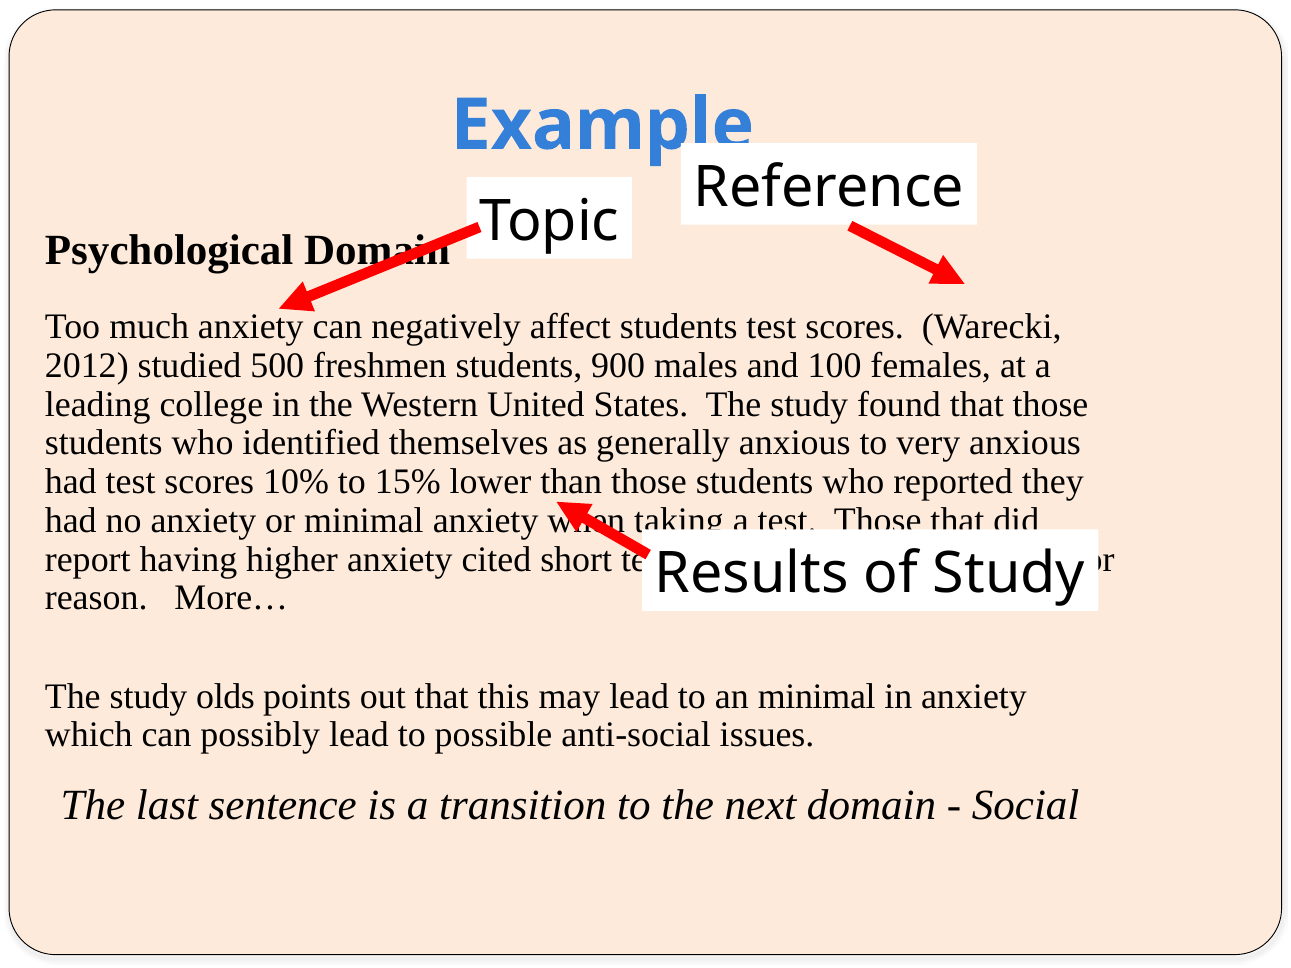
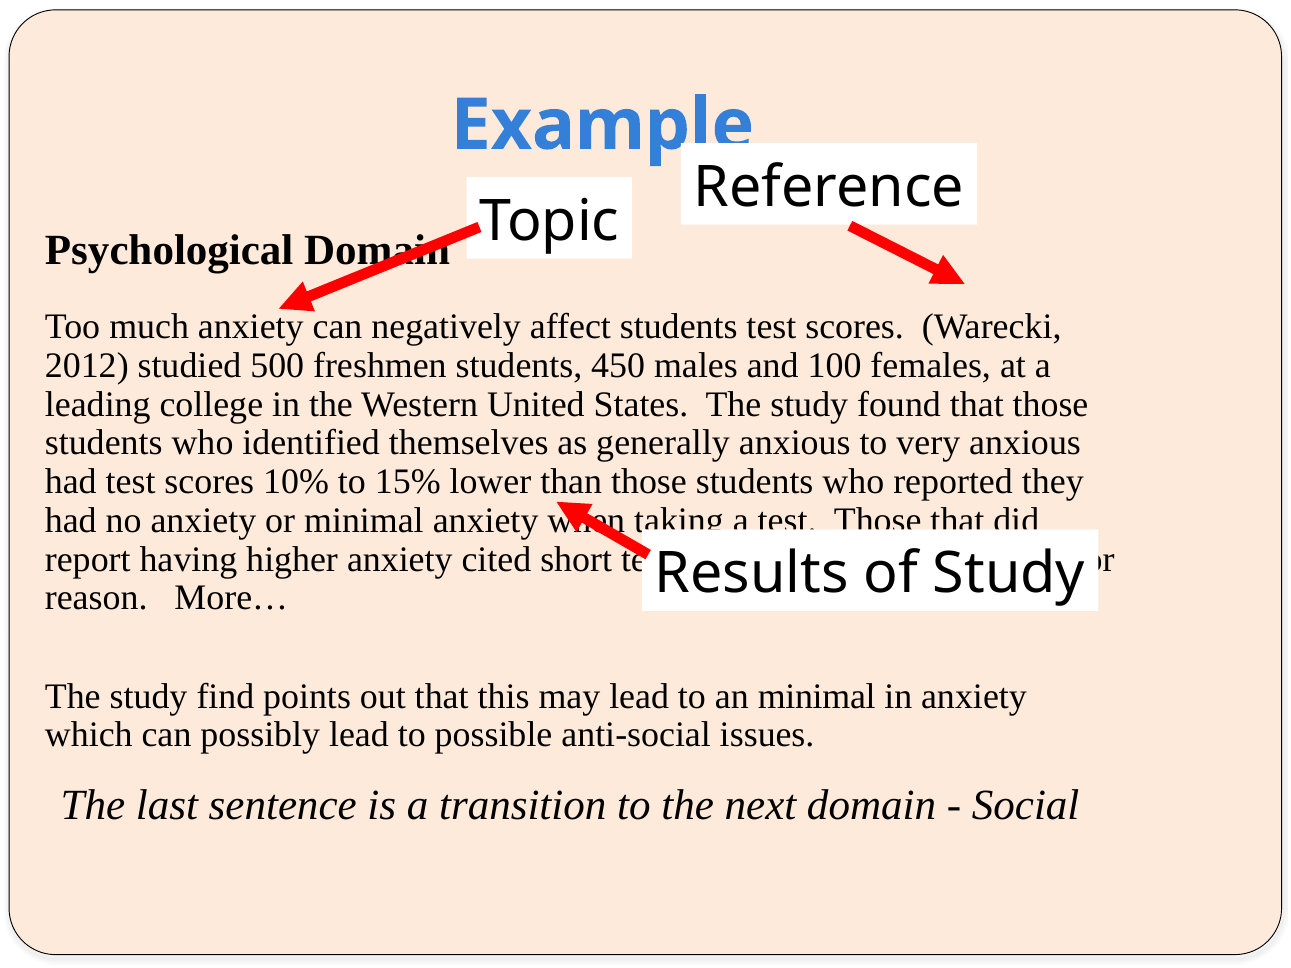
900: 900 -> 450 (618, 366)
olds: olds -> find (225, 696)
